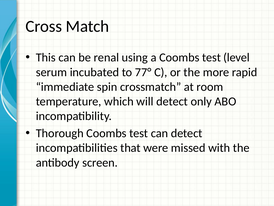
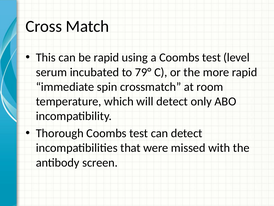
be renal: renal -> rapid (106, 57)
77°: 77° -> 79° (143, 72)
